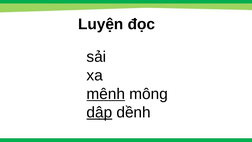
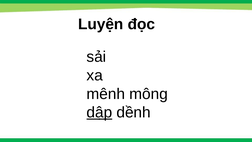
mênh underline: present -> none (106, 94)
